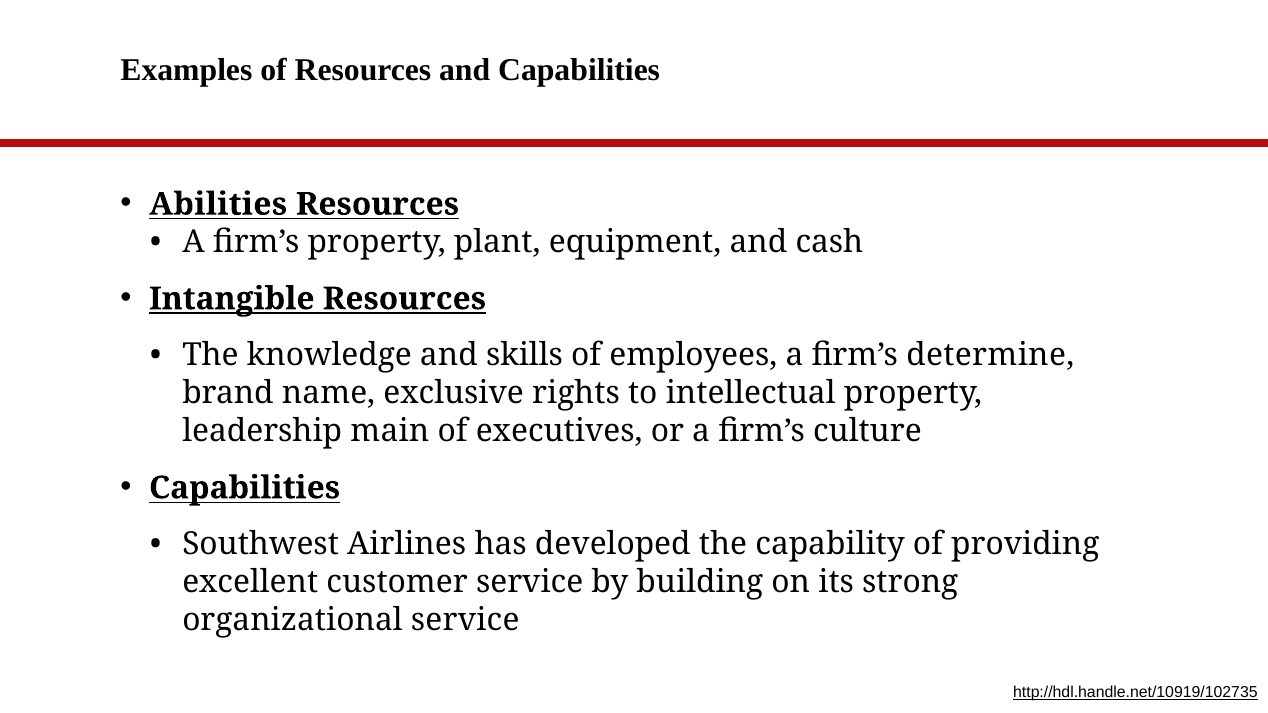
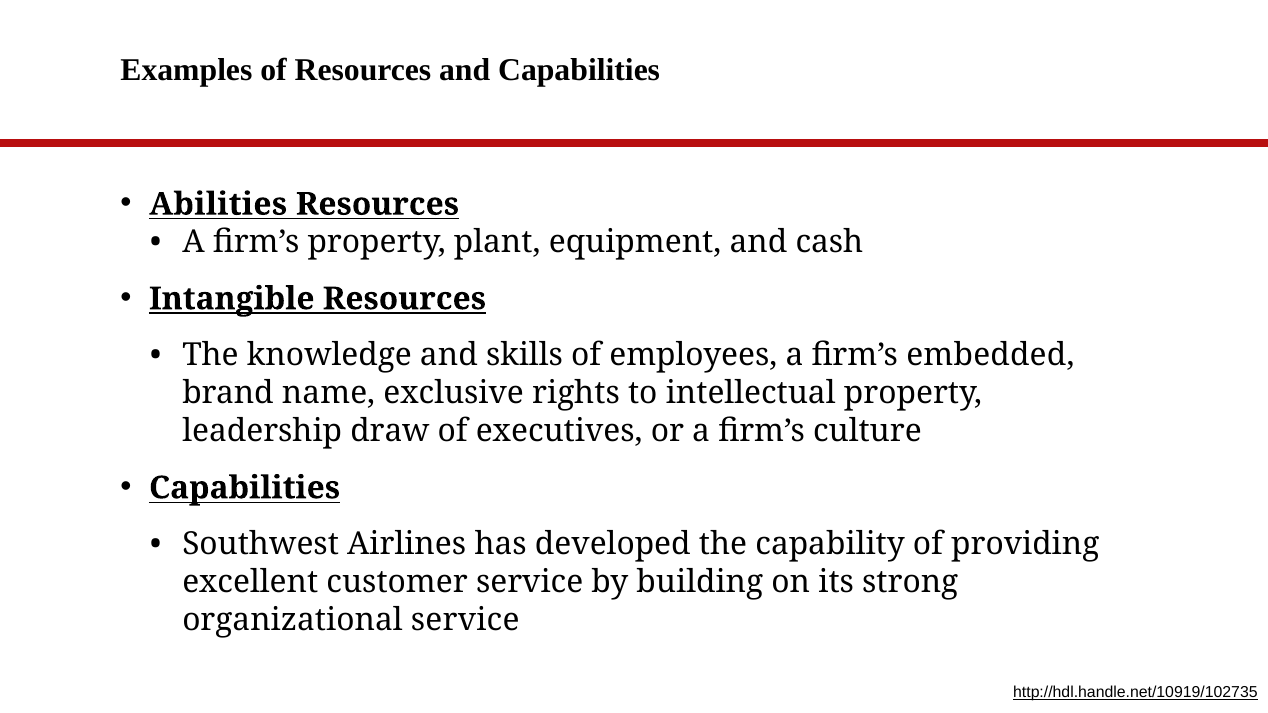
determine: determine -> embedded (990, 355)
main: main -> draw (390, 432)
